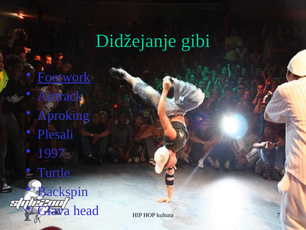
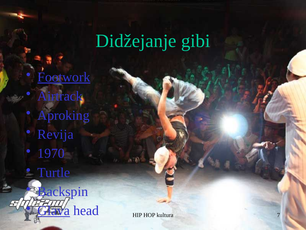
Plesali: Plesali -> Revija (56, 134)
1997: 1997 -> 1970 (51, 153)
Glava underline: none -> present (54, 210)
